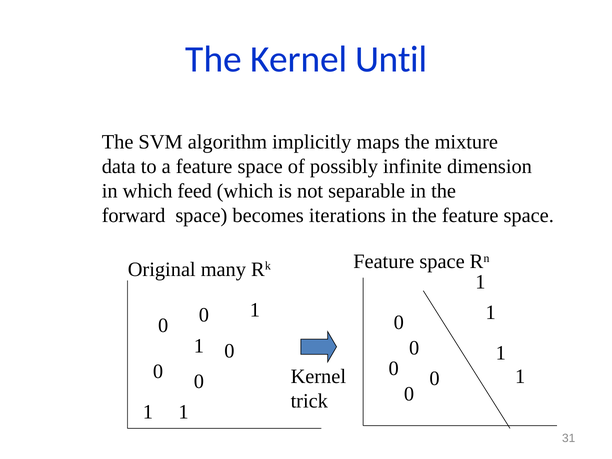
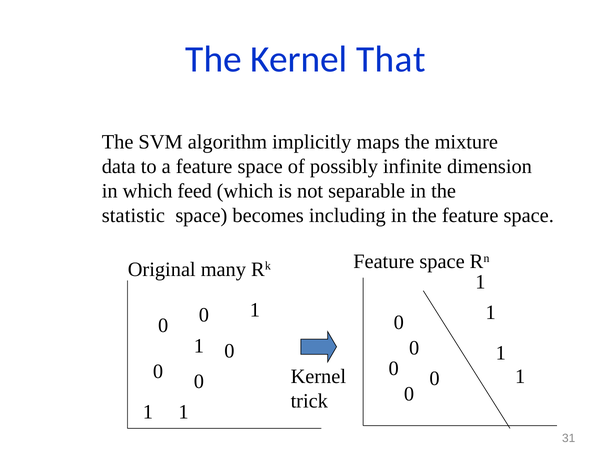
Until: Until -> That (391, 59)
forward: forward -> statistic (133, 215)
iterations: iterations -> including (347, 215)
